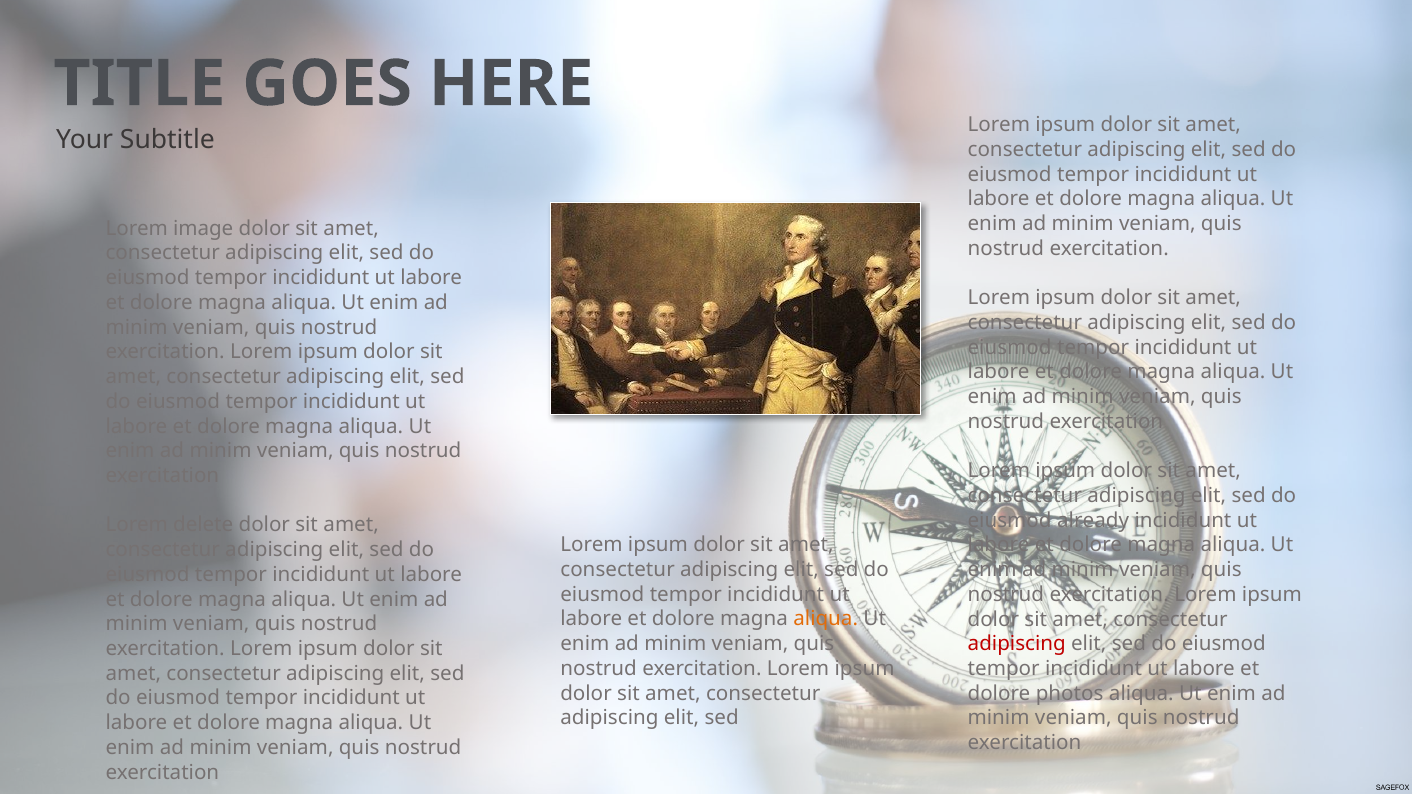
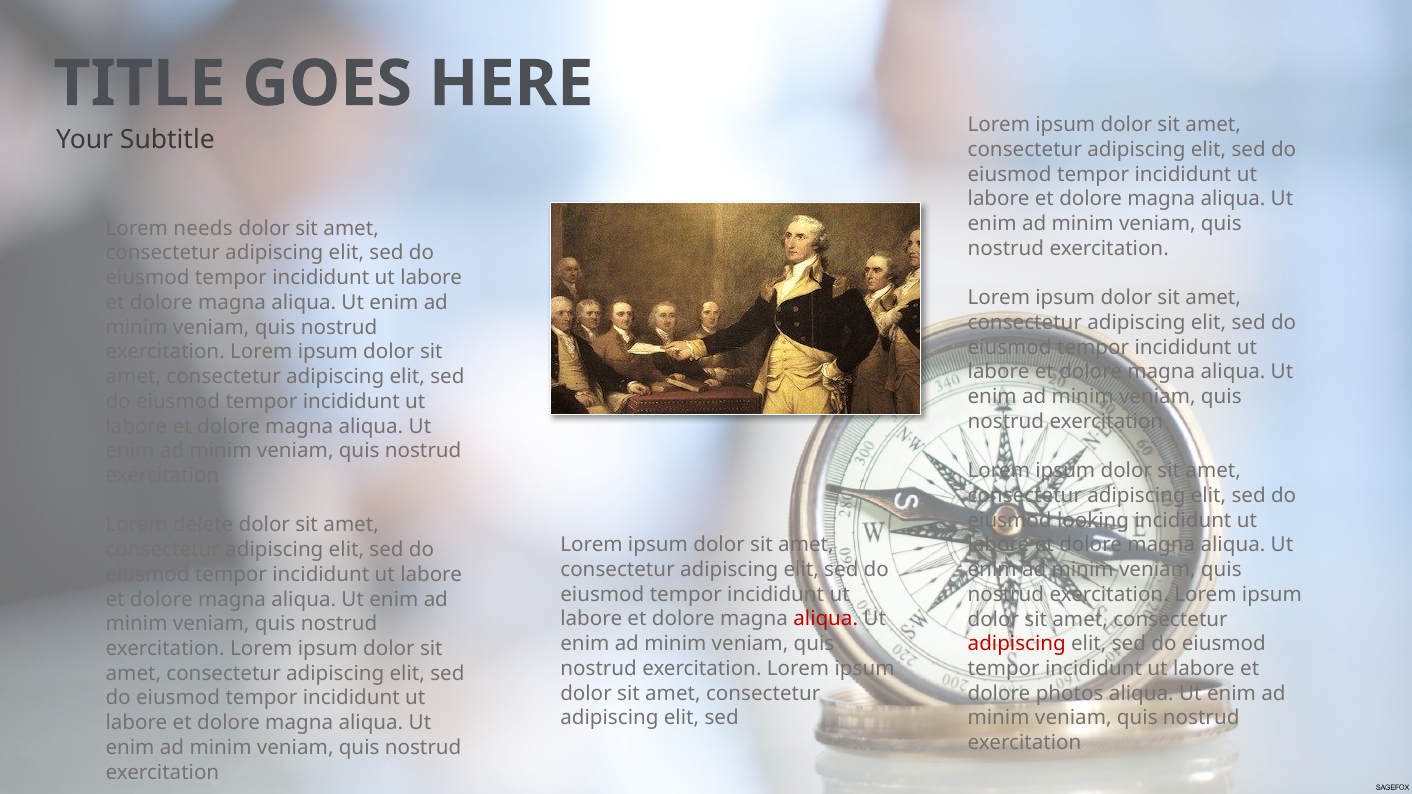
image: image -> needs (203, 229)
already: already -> looking (1093, 521)
aliqua colour: orange -> red (826, 619)
